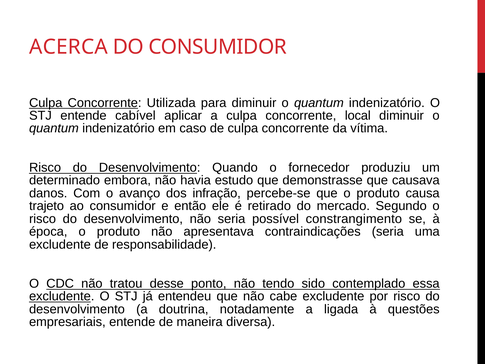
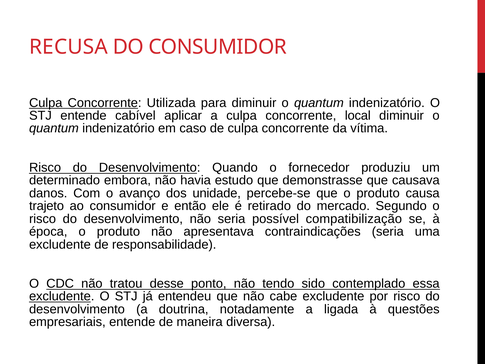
ACERCA: ACERCA -> RECUSA (69, 47)
infração: infração -> unidade (217, 193)
constrangimento: constrangimento -> compatibilização (354, 219)
